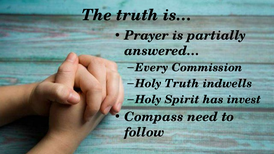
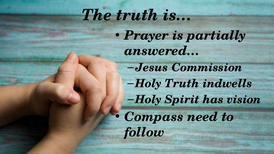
Every: Every -> Jesus (152, 68)
invest: invest -> vision (244, 100)
